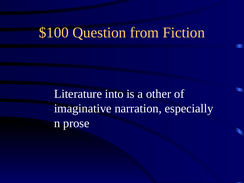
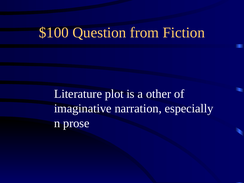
into: into -> plot (114, 94)
